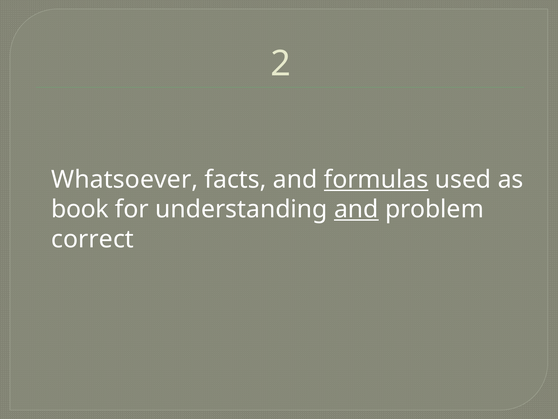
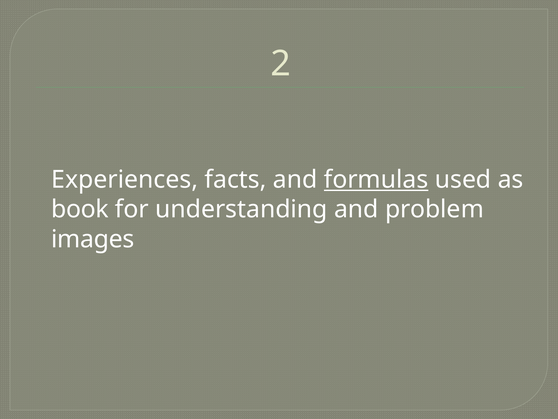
Whatsoever: Whatsoever -> Experiences (125, 179)
and underline: present -> none (356, 209)
correct: correct -> images (93, 239)
